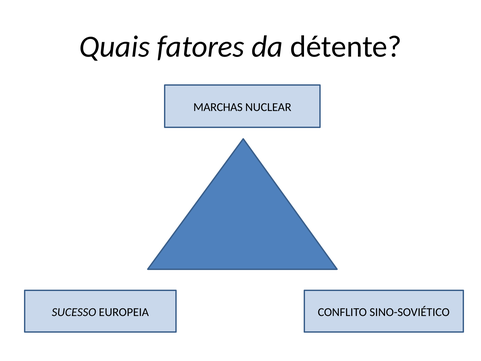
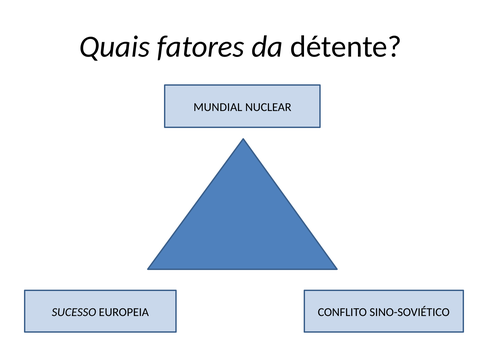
MARCHAS: MARCHAS -> MUNDIAL (218, 107)
